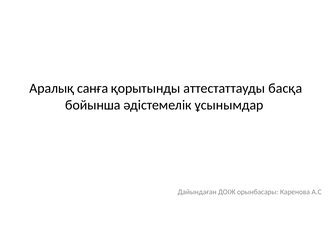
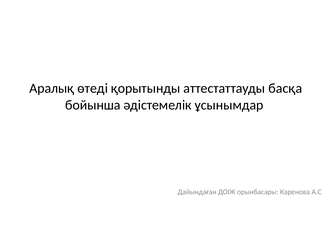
санға: санға -> өтеді (93, 88)
